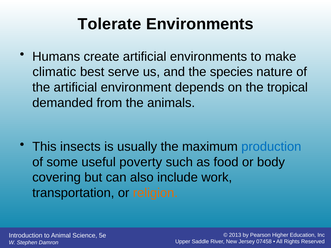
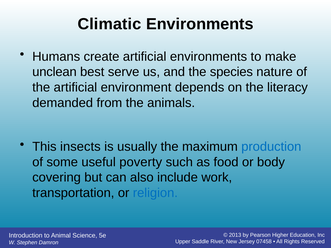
Tolerate: Tolerate -> Climatic (109, 24)
climatic: climatic -> unclean (54, 72)
tropical: tropical -> literacy (287, 88)
religion colour: orange -> blue (155, 193)
